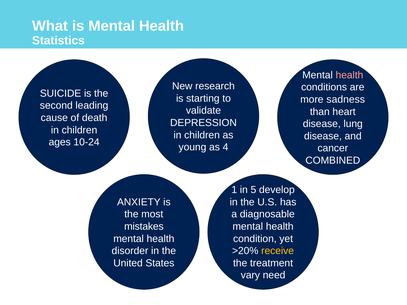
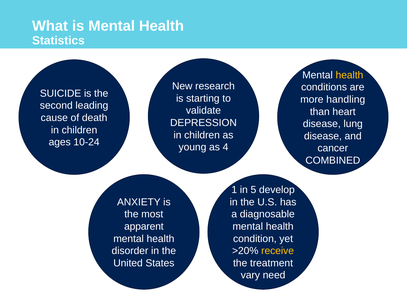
health colour: pink -> yellow (349, 75)
sadness: sadness -> handling (346, 100)
mistakes: mistakes -> apparent (144, 227)
